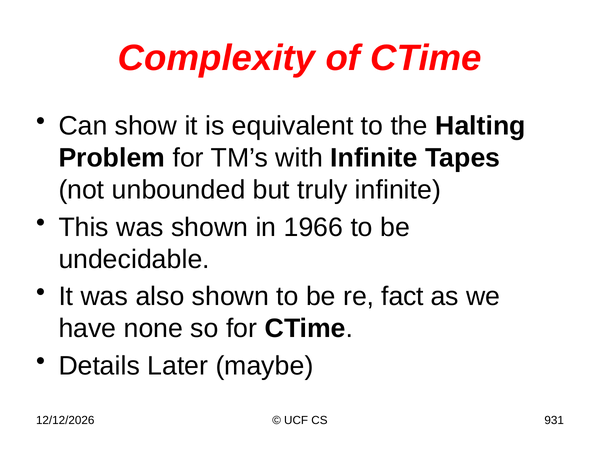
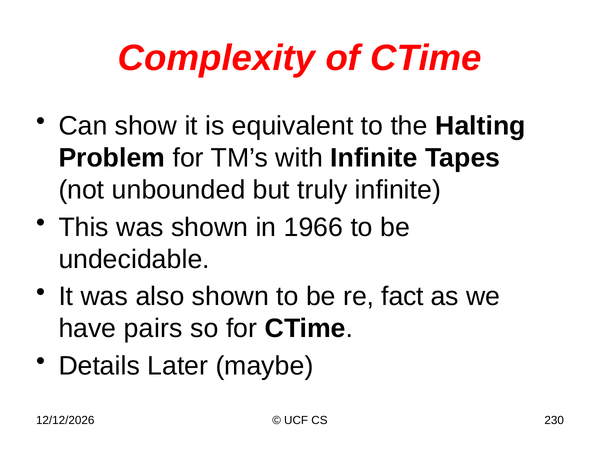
none: none -> pairs (153, 329)
931: 931 -> 230 (554, 421)
